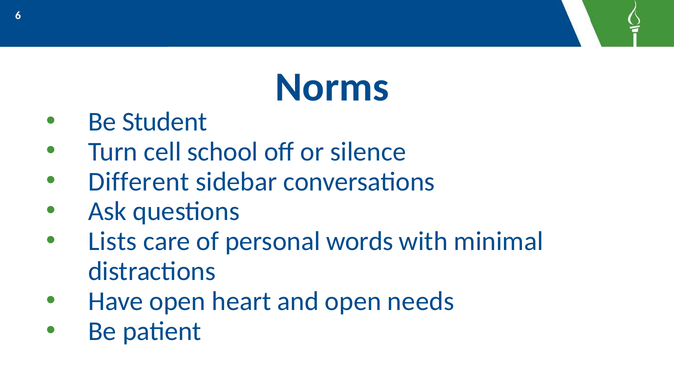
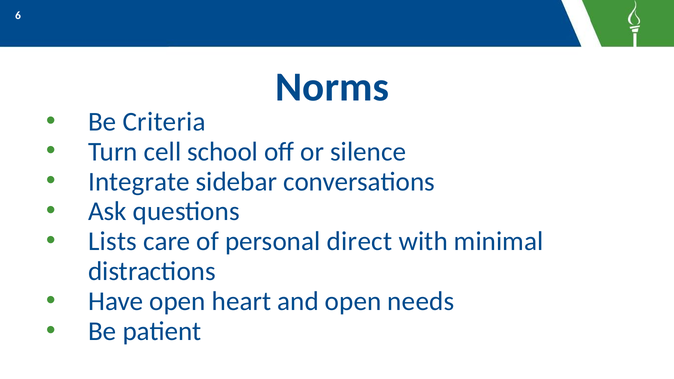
Student: Student -> Criteria (164, 122)
Different: Different -> Integrate (139, 182)
words: words -> direct (359, 242)
